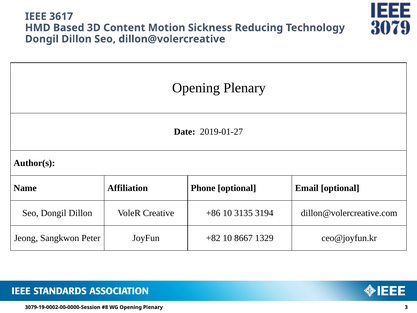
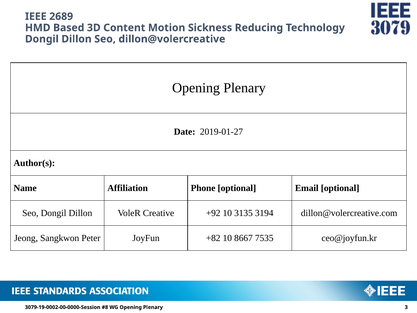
3617: 3617 -> 2689 (61, 16)
+86: +86 -> +92 (213, 213)
1329: 1329 -> 7535 (264, 238)
